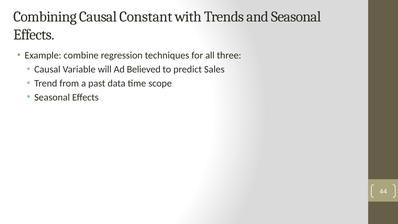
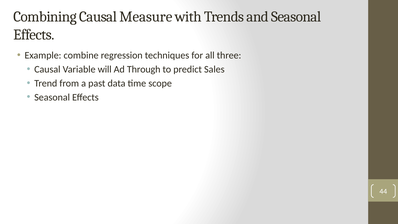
Constant: Constant -> Measure (146, 17)
Believed: Believed -> Through (144, 69)
